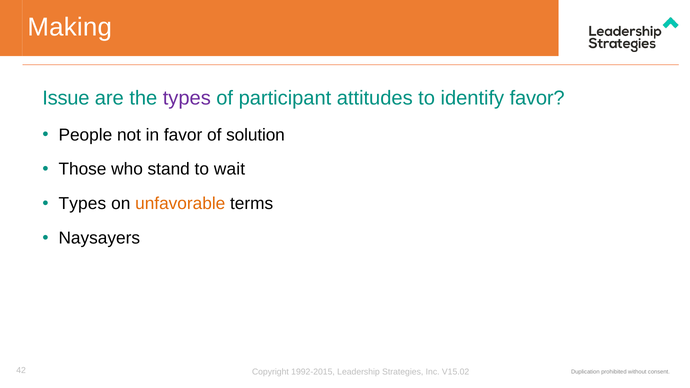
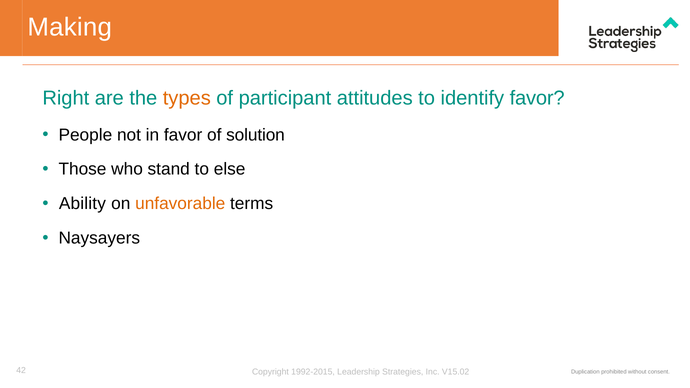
Issue: Issue -> Right (66, 98)
types colour: purple -> orange (187, 98)
wait: wait -> else (230, 169)
Types: Types -> Ability (82, 204)
